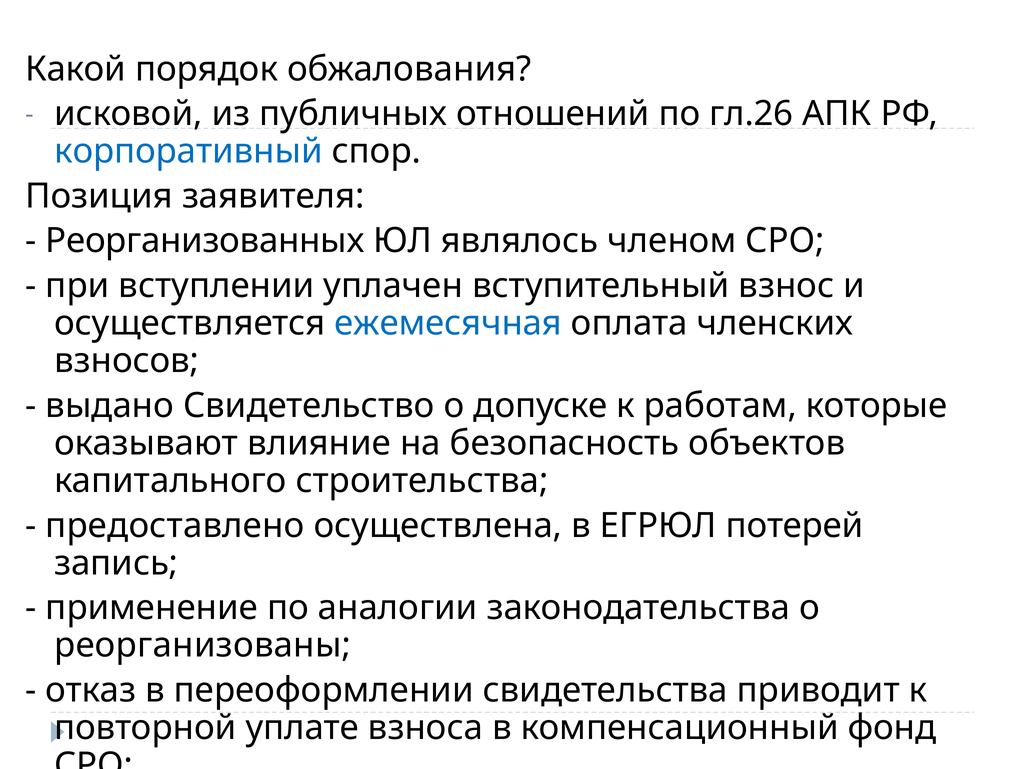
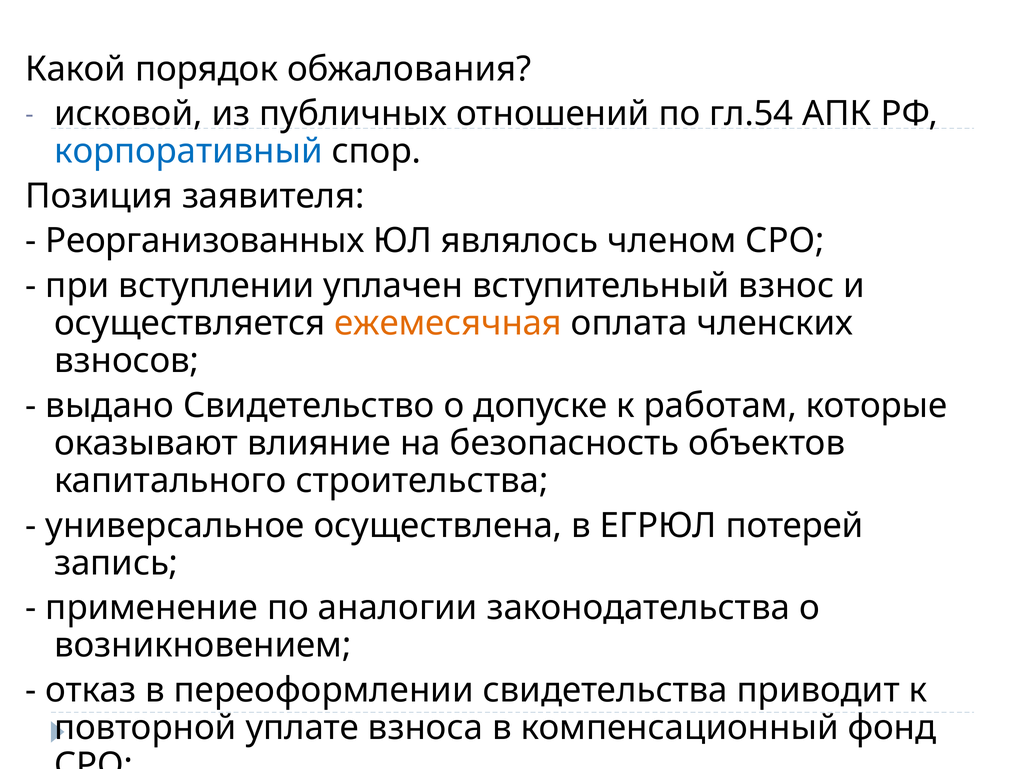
гл.26: гл.26 -> гл.54 (751, 114)
ежемесячная colour: blue -> orange (448, 323)
предоставлено: предоставлено -> универсальное (175, 525)
реорганизованы: реорганизованы -> возникновением (203, 645)
